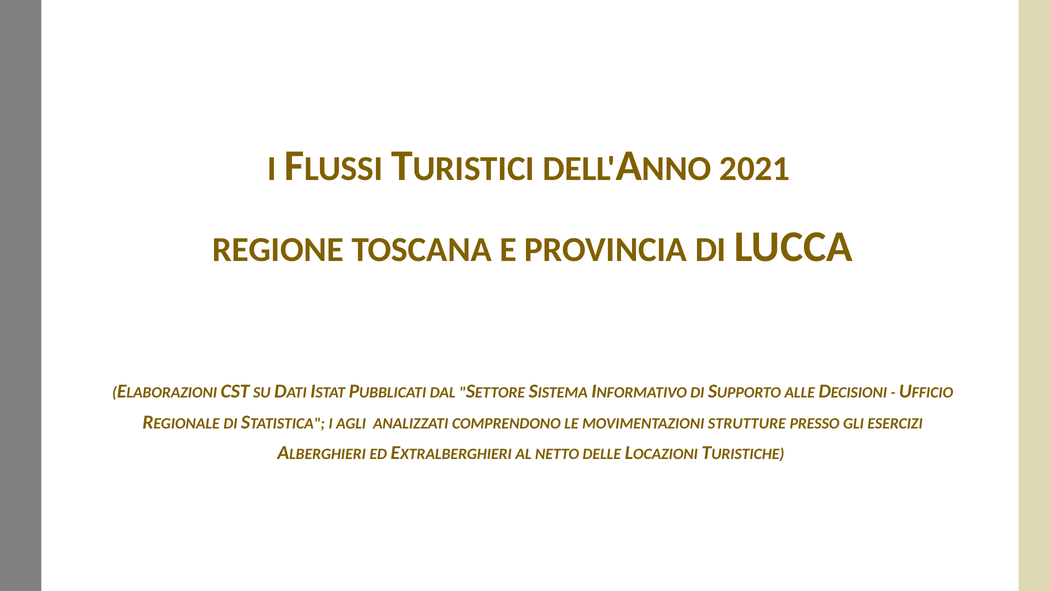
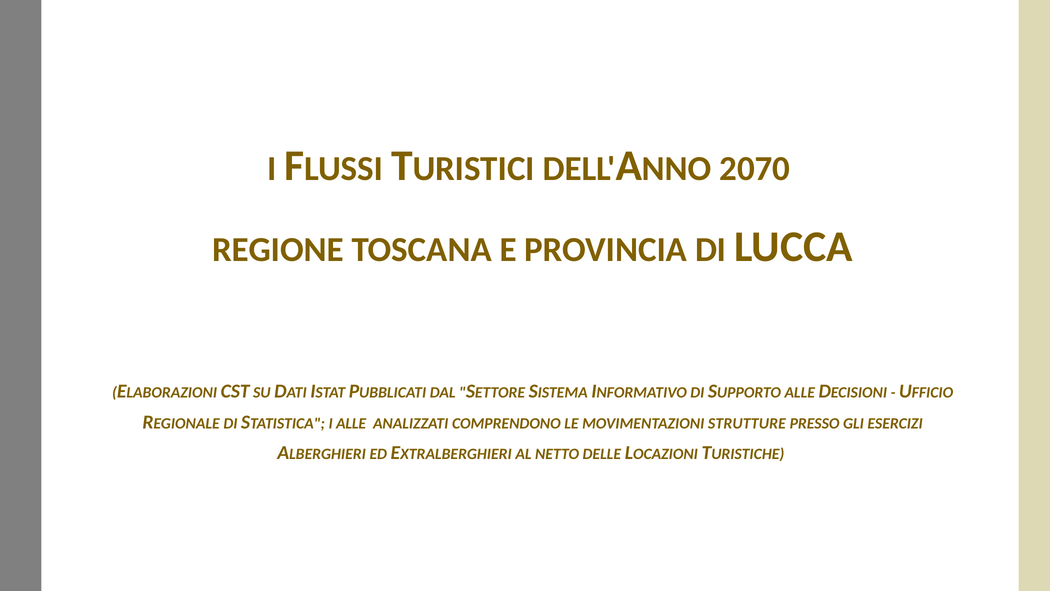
2021: 2021 -> 2070 (755, 168)
I AGLI: AGLI -> ALLE (351, 423)
